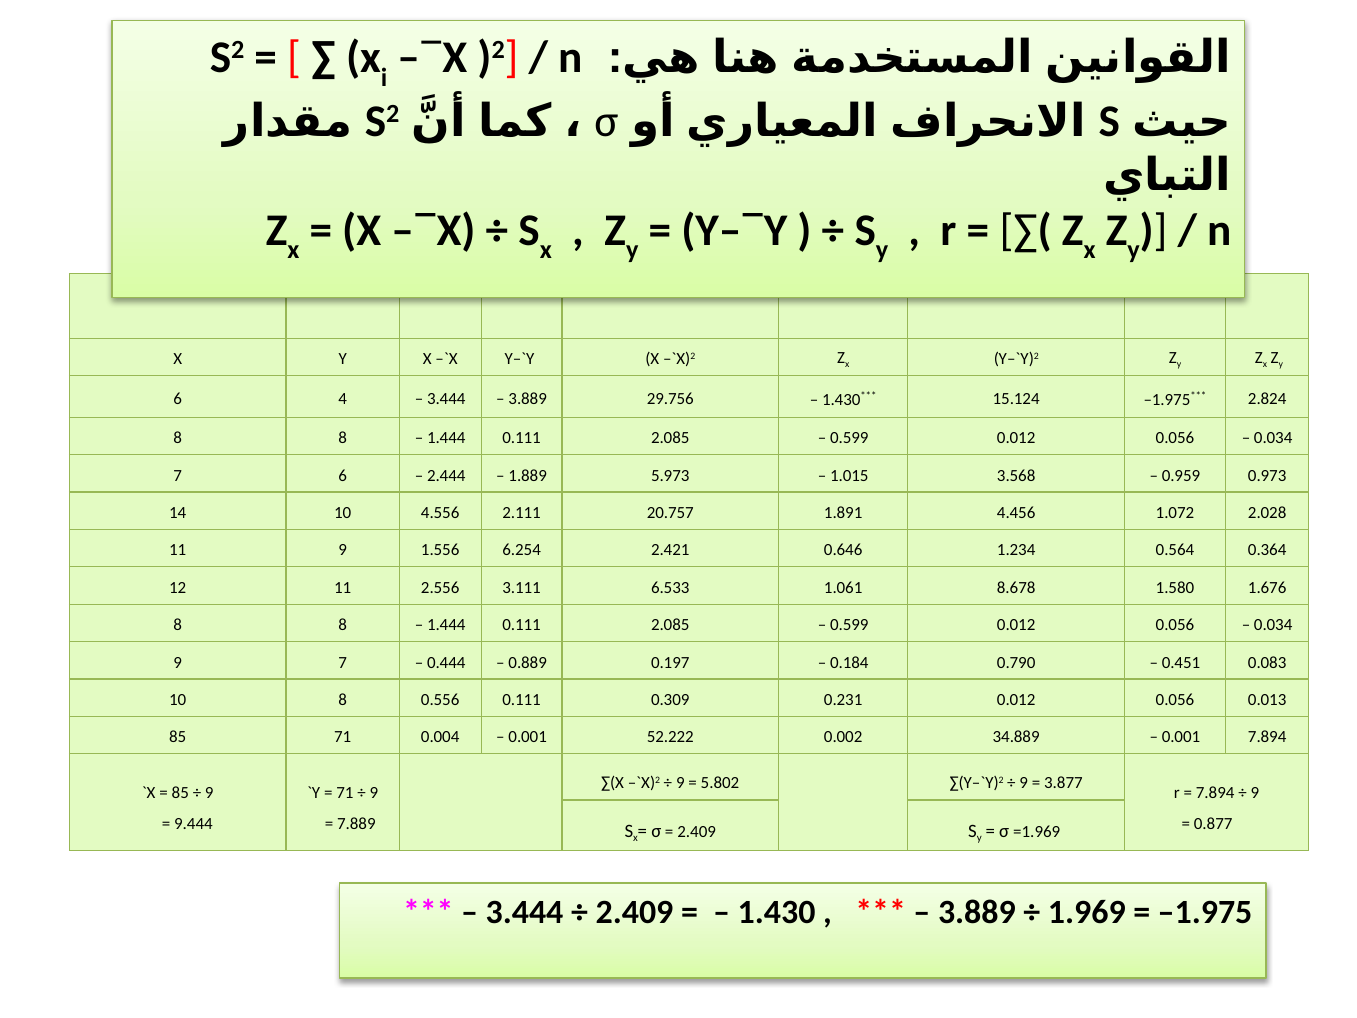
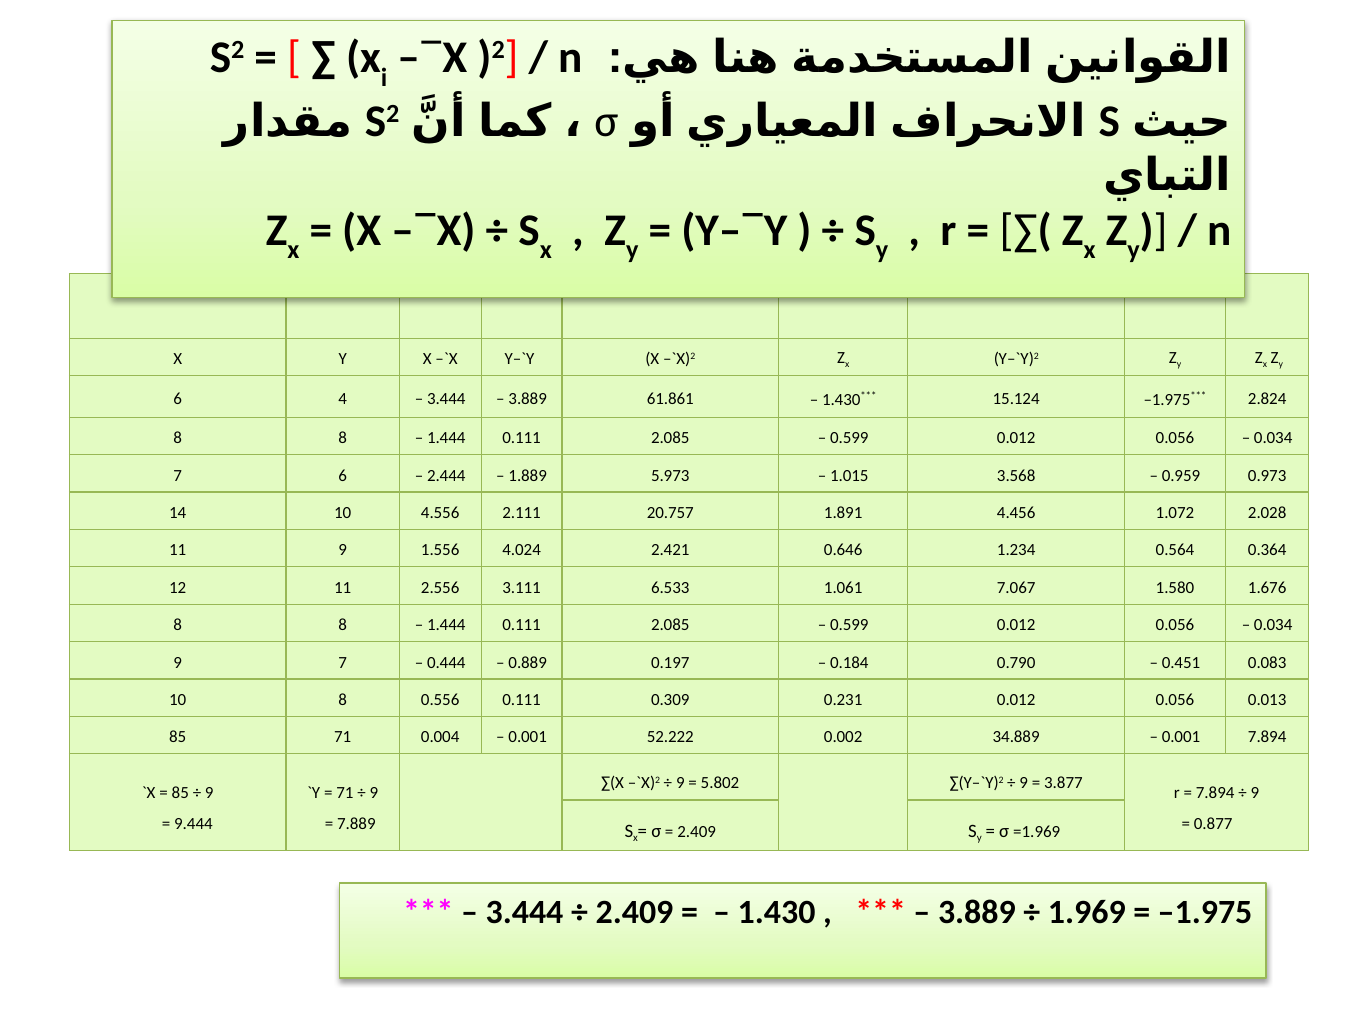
29.756: 29.756 -> 61.861 (670, 398)
6.254: 6.254 -> 4.024 (522, 550)
8.678: 8.678 -> 7.067 (1016, 588)
